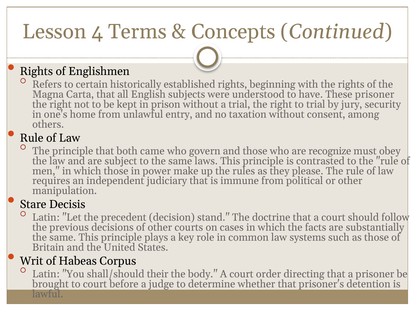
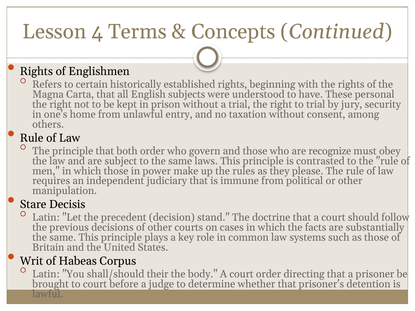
These prisoner: prisoner -> personal (375, 95)
both came: came -> order (152, 151)
